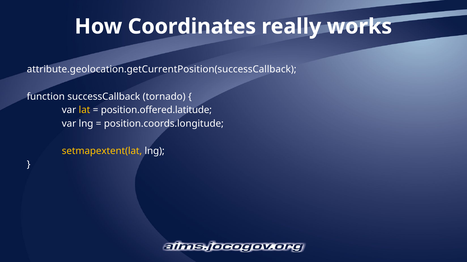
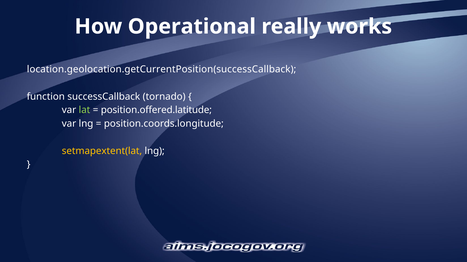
Coordinates: Coordinates -> Operational (192, 27)
attribute.geolocation.getCurrentPosition(successCallback: attribute.geolocation.getCurrentPosition(successCallback -> location.geolocation.getCurrentPosition(successCallback (162, 70)
lat colour: yellow -> light green (84, 110)
